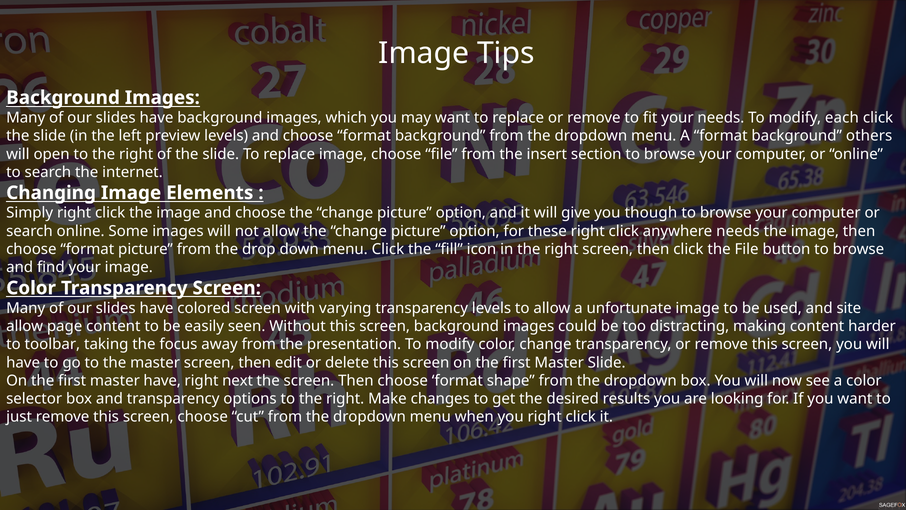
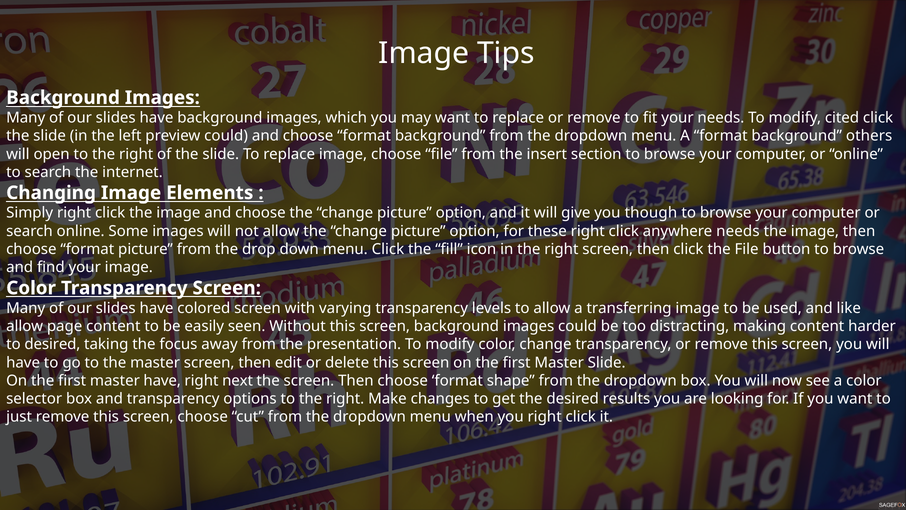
each: each -> cited (842, 118)
preview levels: levels -> could (226, 136)
unfortunate: unfortunate -> transferring (629, 308)
site: site -> like (849, 308)
to toolbar: toolbar -> desired (52, 344)
